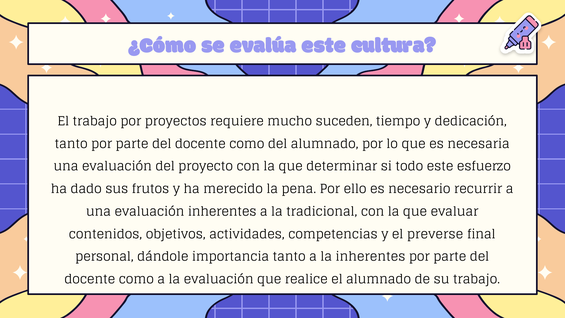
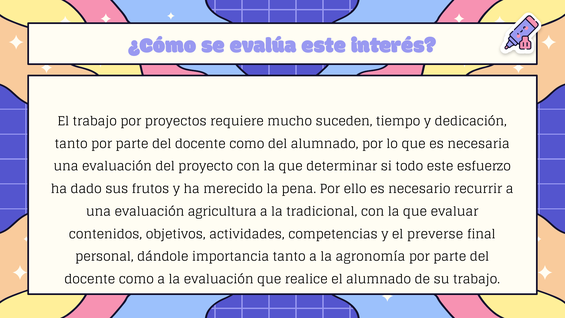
cultura: cultura -> interés (394, 45)
evaluación inherentes: inherentes -> agricultura (222, 212)
la inherentes: inherentes -> agronomía (370, 257)
